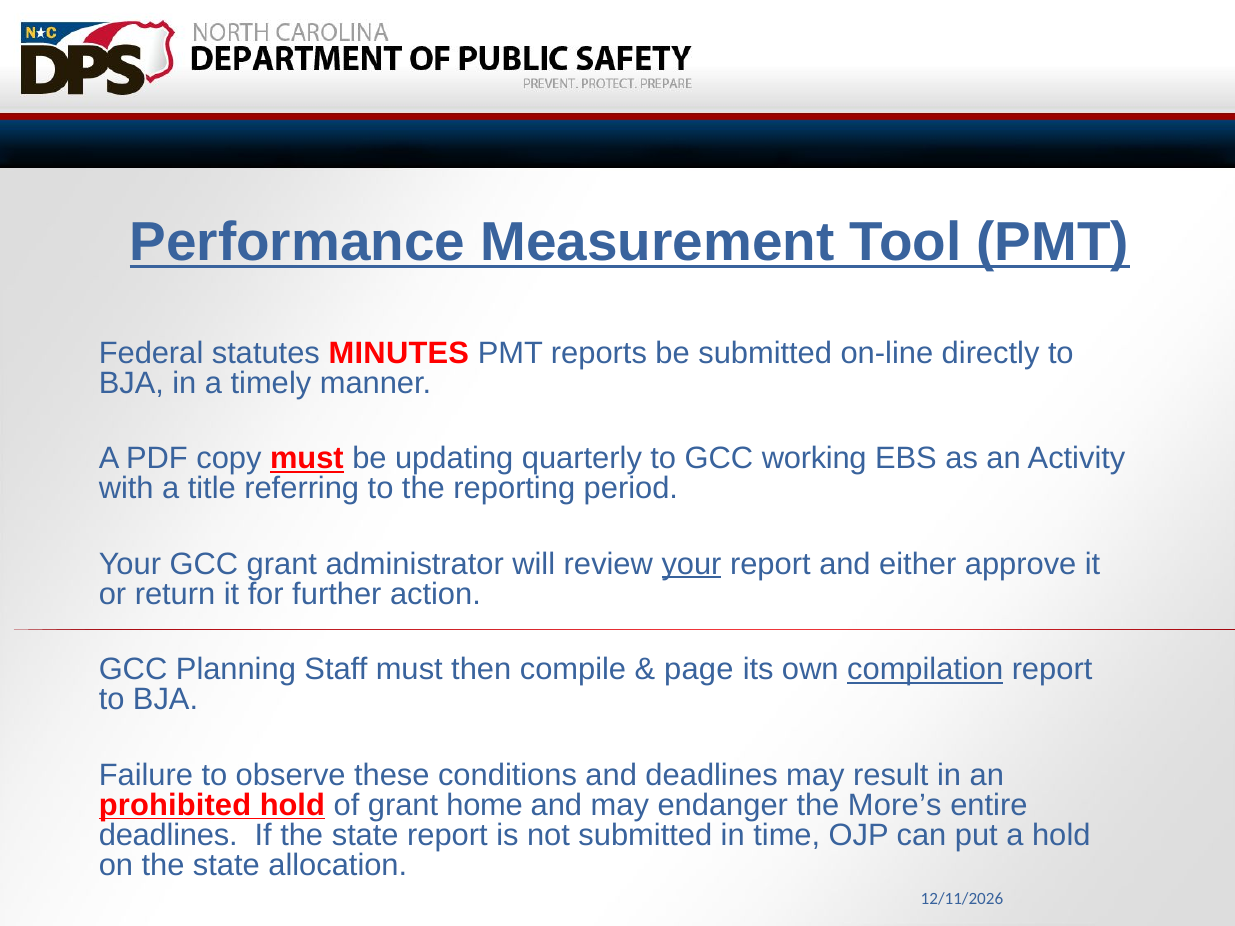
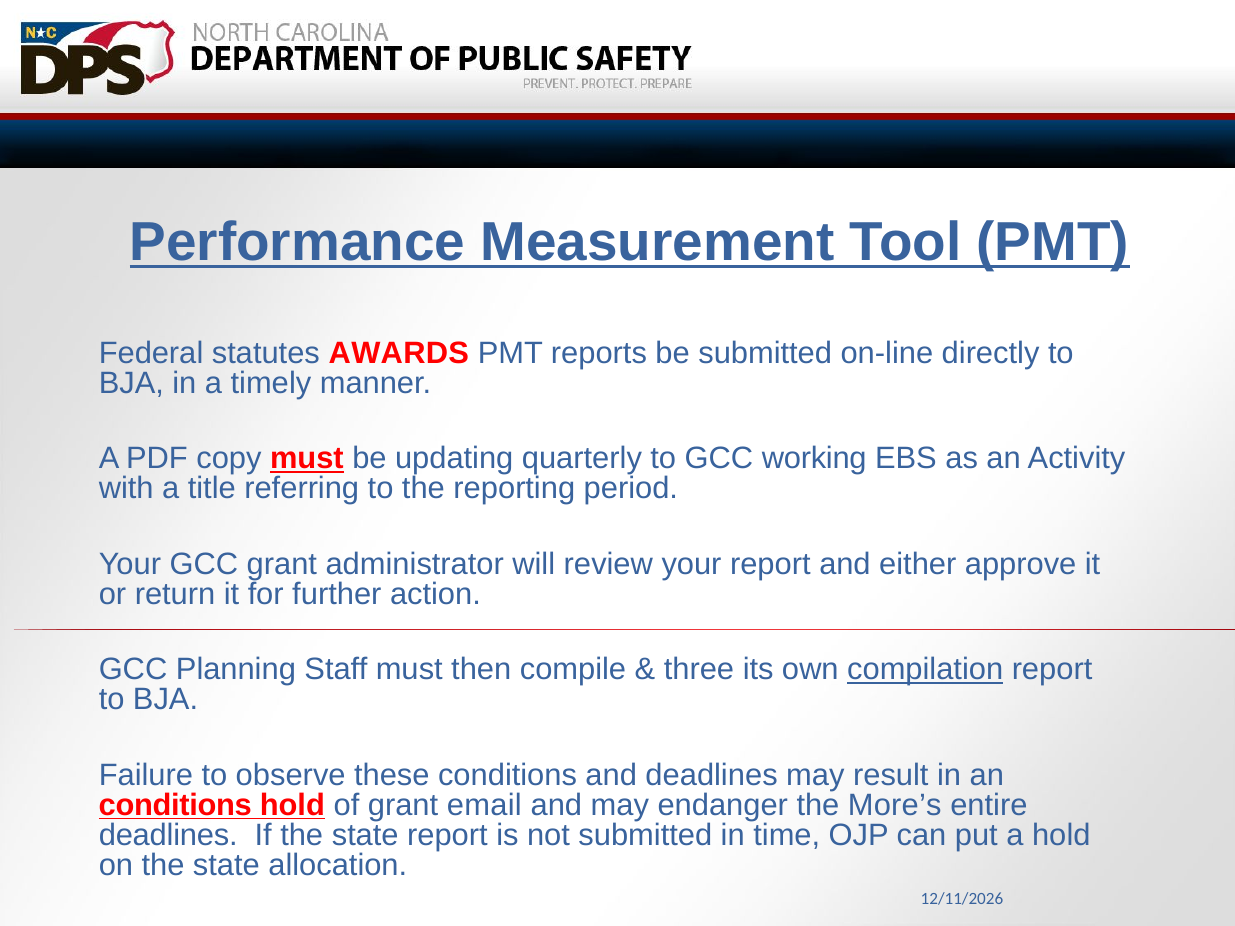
MINUTES: MINUTES -> AWARDS (399, 353)
your underline: present -> none (692, 564)
page: page -> three (699, 670)
prohibited: prohibited -> conditions (175, 805)
home: home -> email (484, 805)
